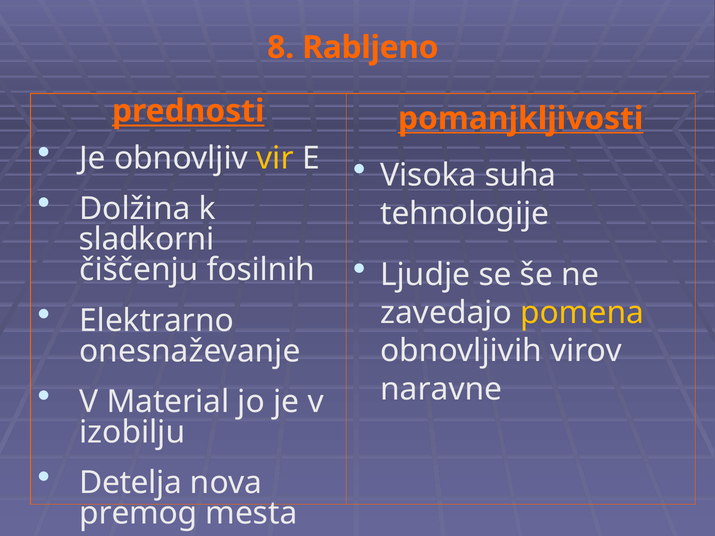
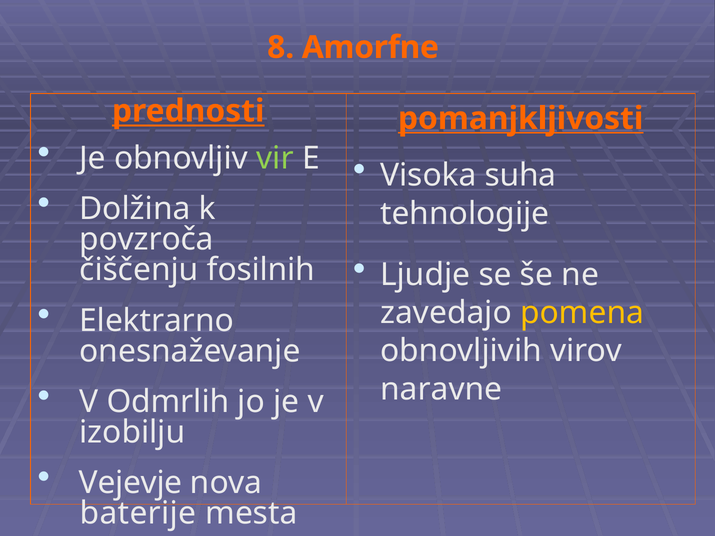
Rabljeno: Rabljeno -> Amorfne (370, 47)
vir colour: yellow -> light green (275, 158)
sladkorni: sladkorni -> povzroča (147, 240)
Material: Material -> Odmrlih (168, 402)
Detelja: Detelja -> Vejevje (131, 483)
premog: premog -> baterije (138, 514)
